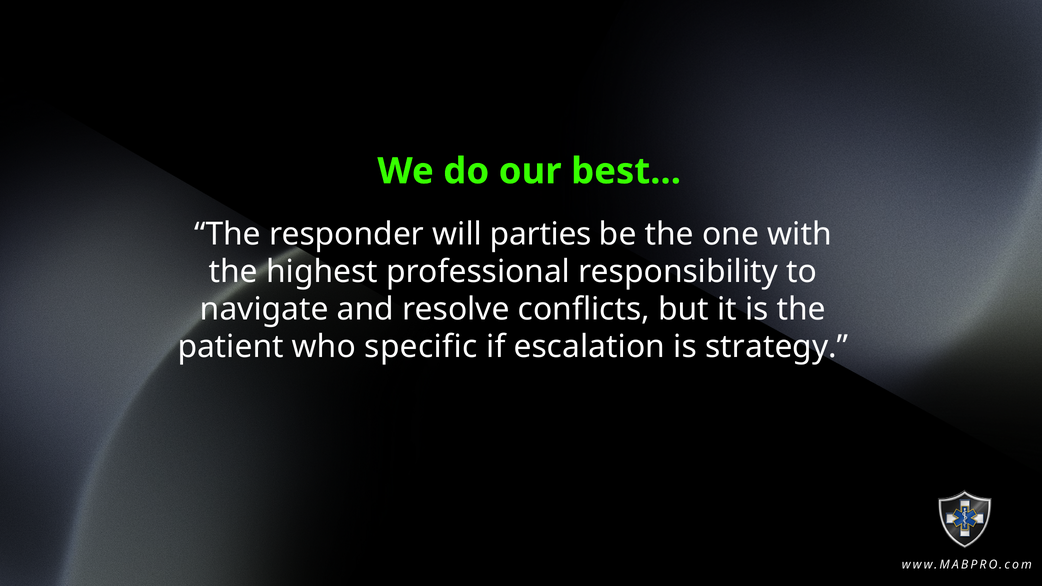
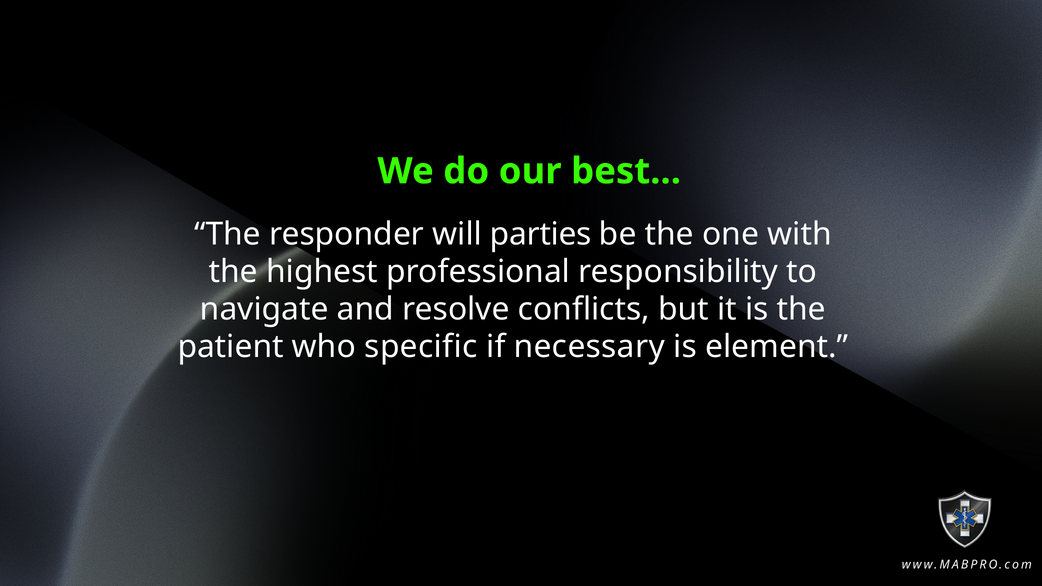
escalation: escalation -> necessary (589, 347)
strategy: strategy -> element (777, 347)
